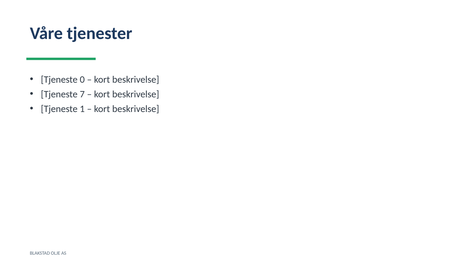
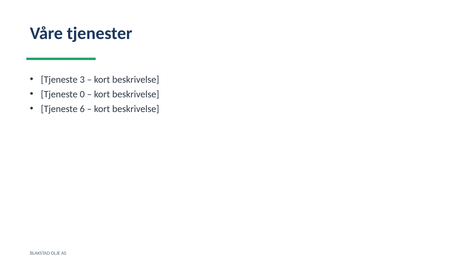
0: 0 -> 3 (82, 79)
7: 7 -> 0 (82, 94)
1: 1 -> 6 (82, 109)
